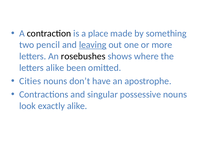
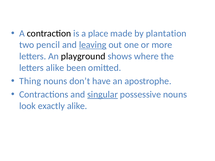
something: something -> plantation (166, 33)
rosebushes: rosebushes -> playground (83, 56)
Cities: Cities -> Thing (30, 81)
singular underline: none -> present (103, 95)
